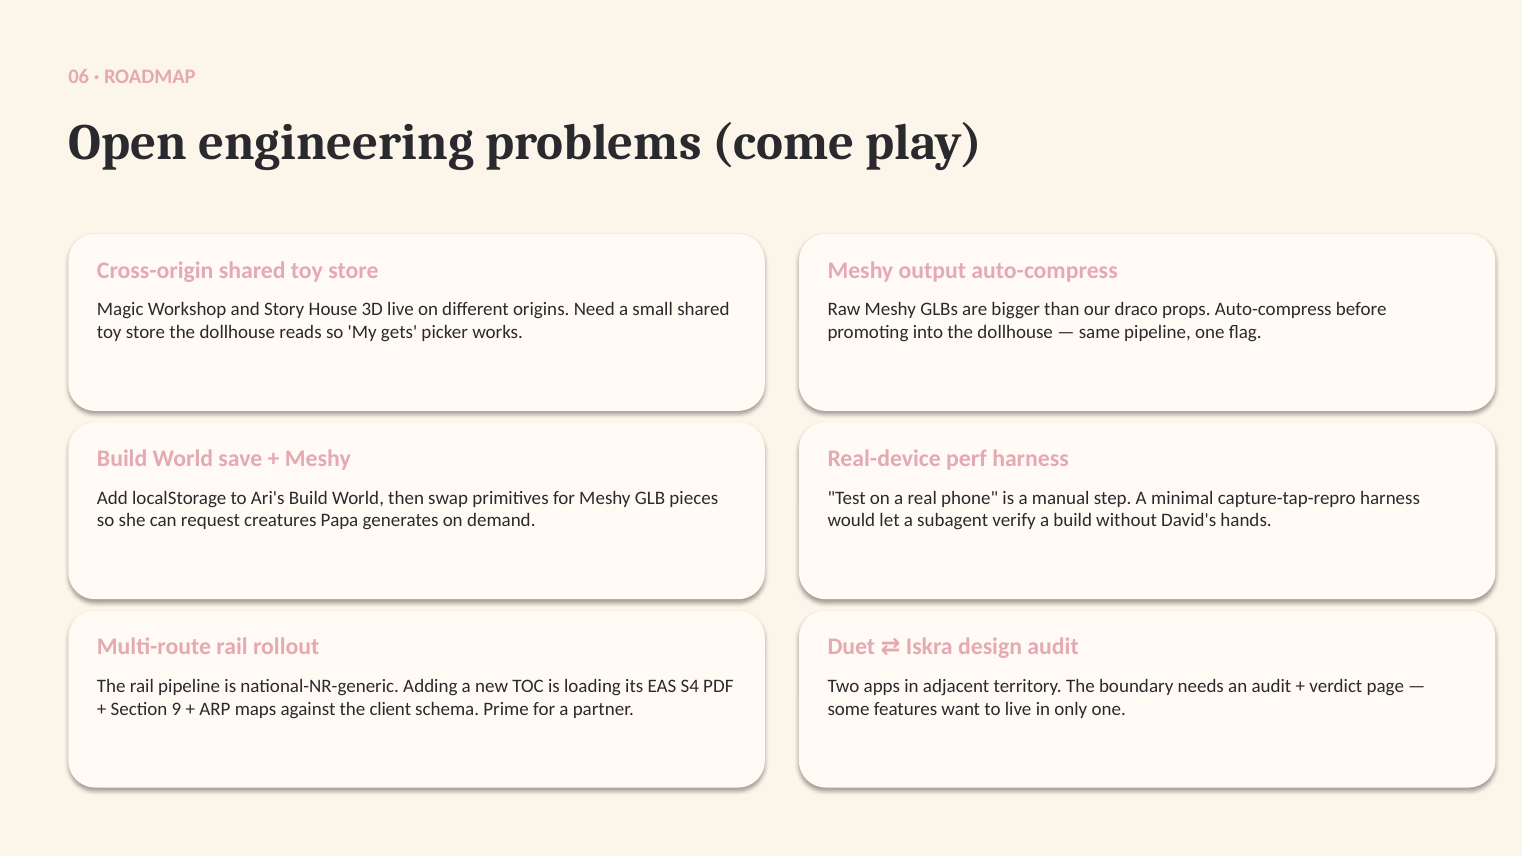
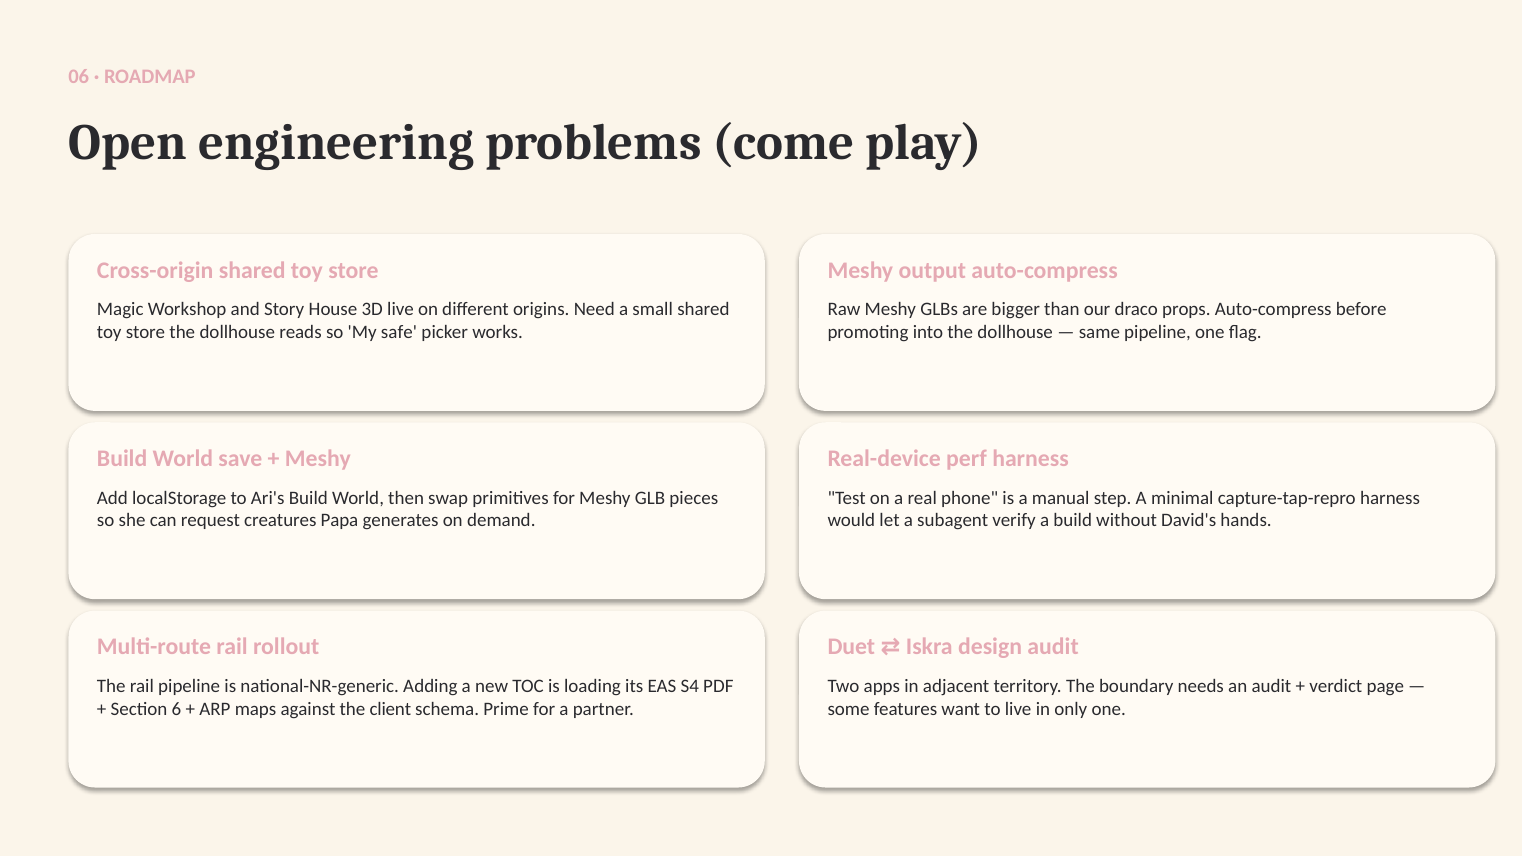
gets: gets -> safe (399, 332)
9: 9 -> 6 (176, 709)
